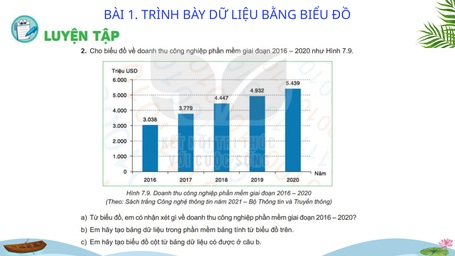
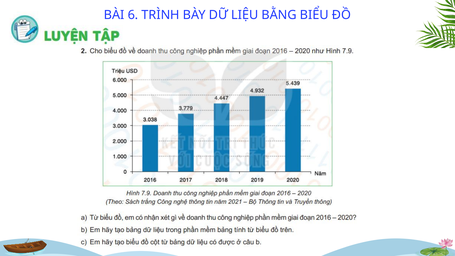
1: 1 -> 6 (133, 15)
